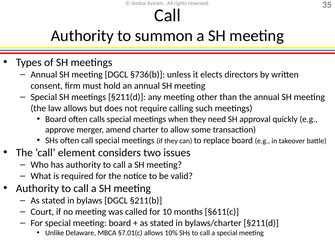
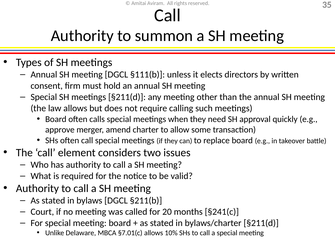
§736(b: §736(b -> §111(b (148, 74)
10: 10 -> 20 (167, 211)
§611(c: §611(c -> §241(c (222, 211)
